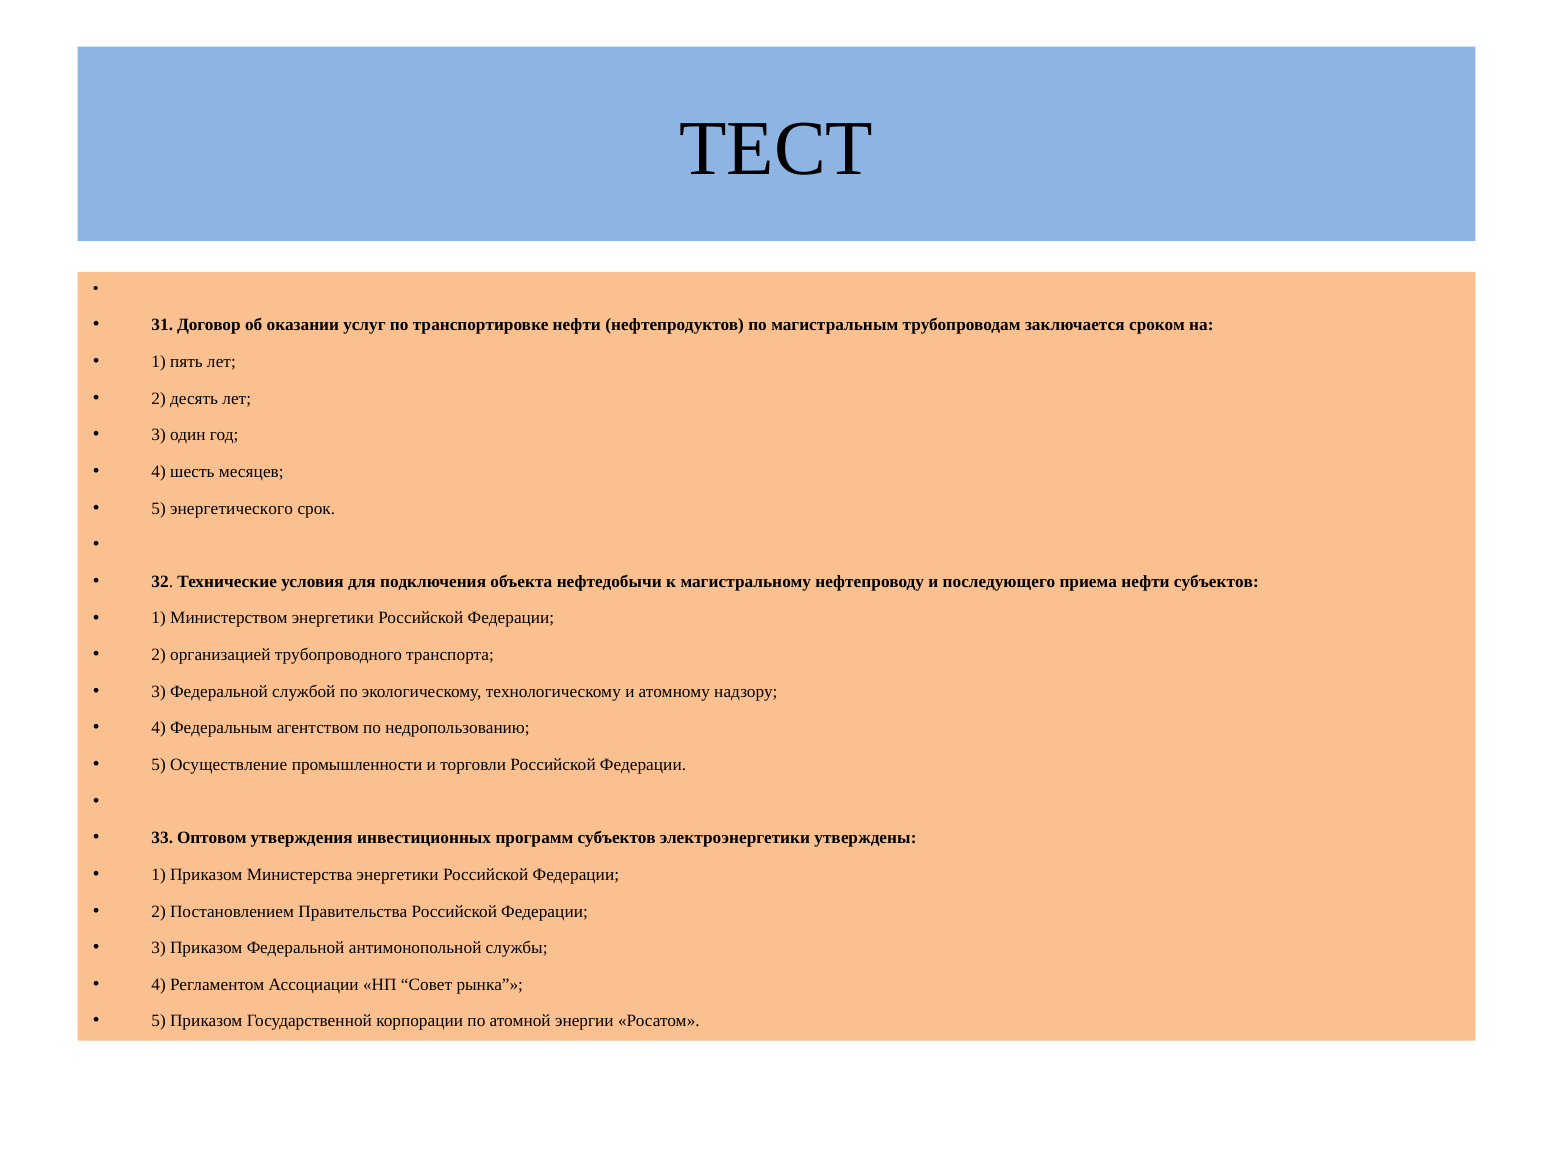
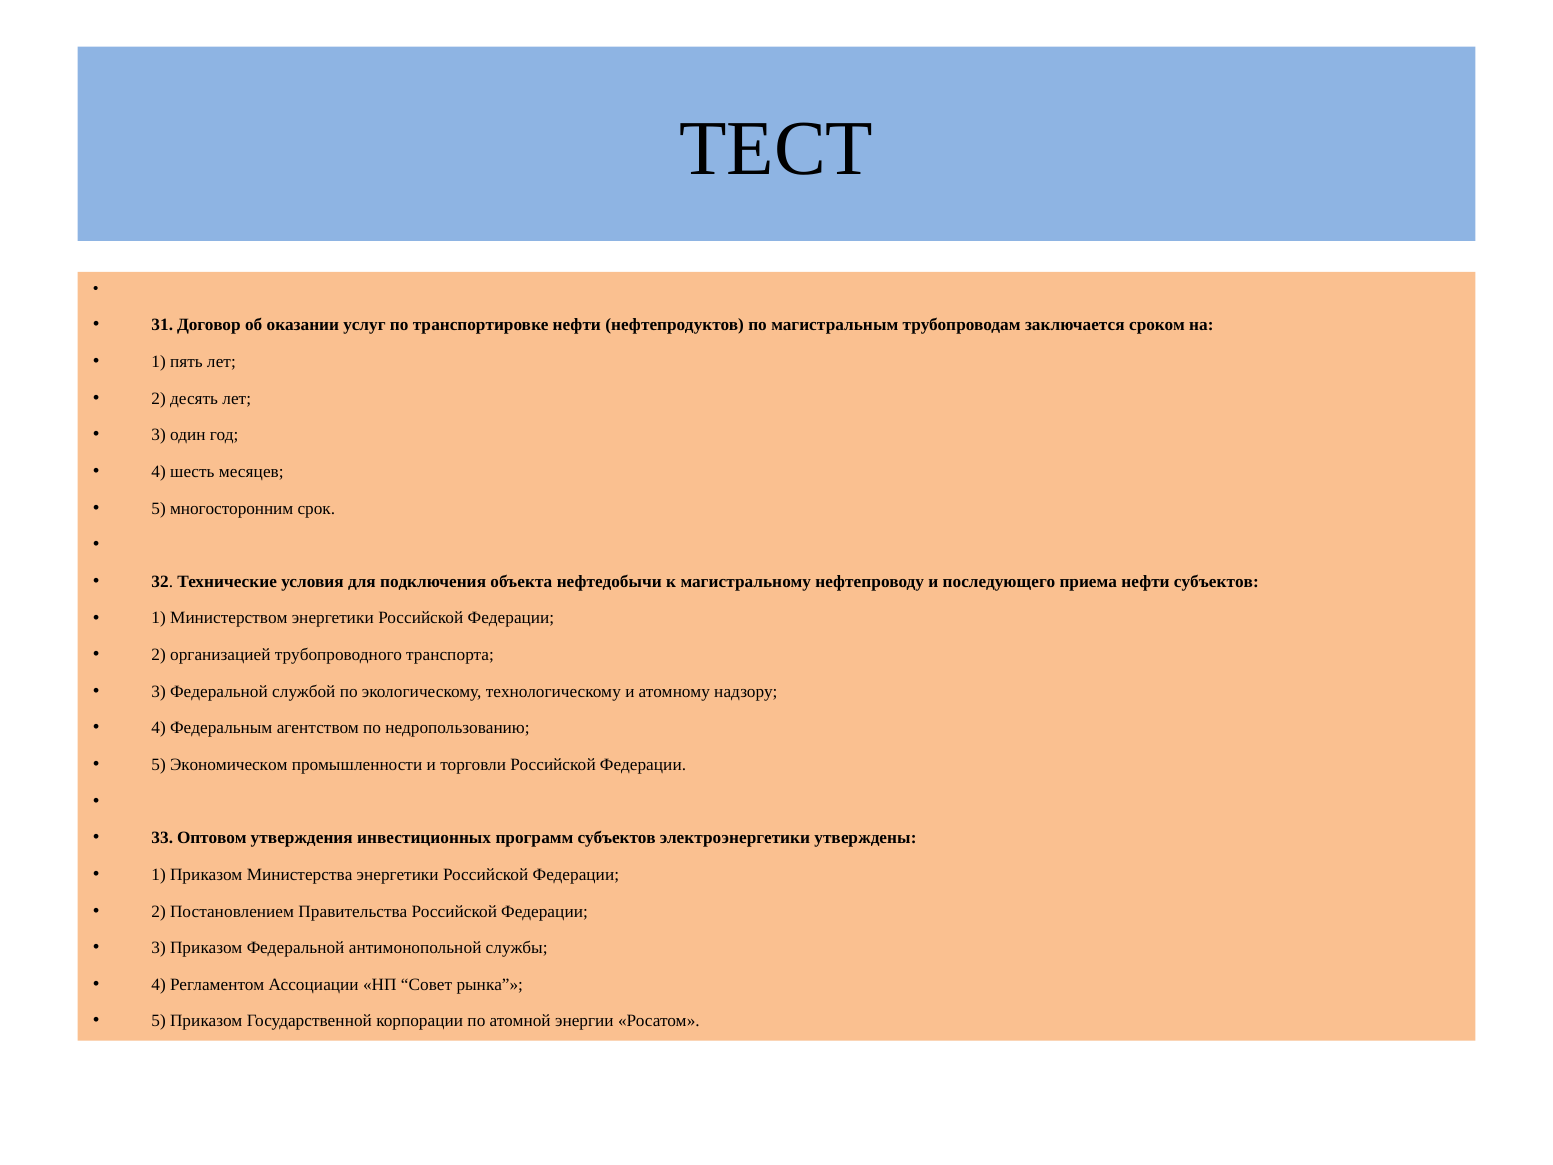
энергетического: энергетического -> многосторонним (232, 508)
Осуществление: Осуществление -> Экономическом (229, 765)
